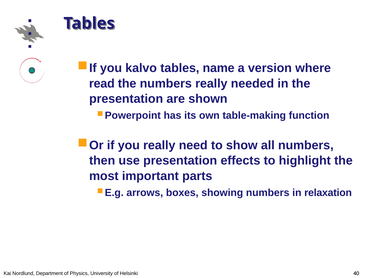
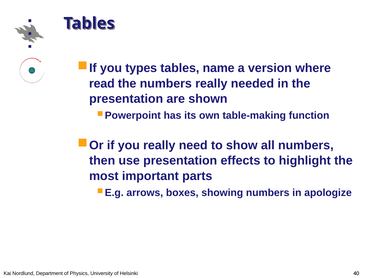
kalvo: kalvo -> types (141, 68)
relaxation: relaxation -> apologize (328, 192)
